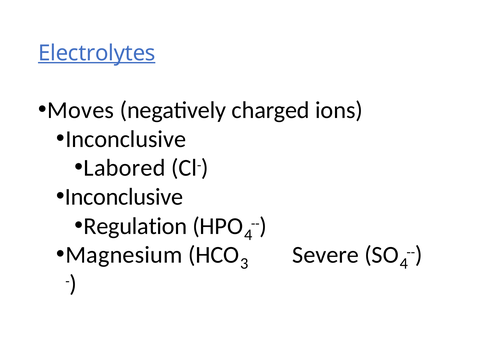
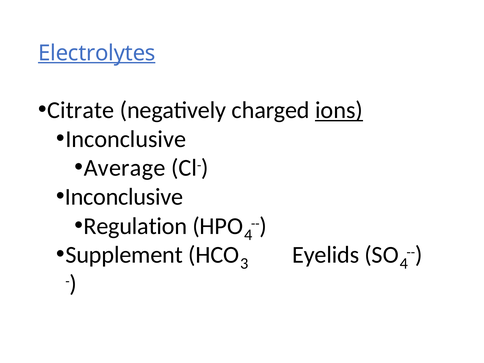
Moves: Moves -> Citrate (81, 110)
ions underline: none -> present (339, 110)
Labored: Labored -> Average (125, 168)
Magnesium: Magnesium -> Supplement (124, 255)
Severe: Severe -> Eyelids (326, 255)
